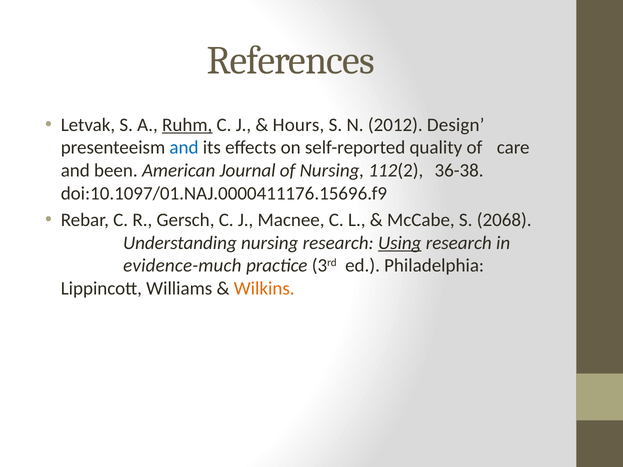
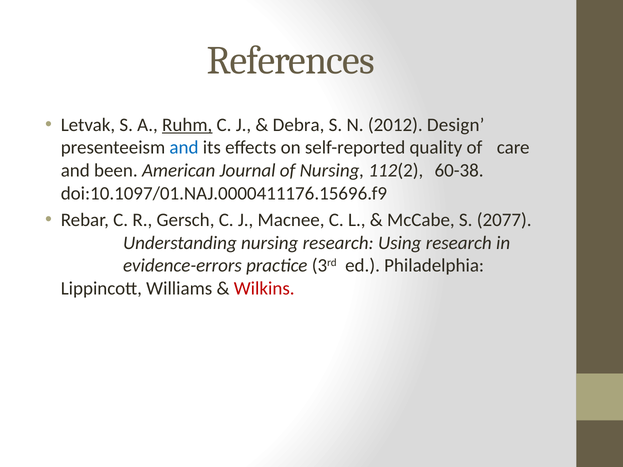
Hours: Hours -> Debra (299, 125)
36-38: 36-38 -> 60-38 (459, 171)
2068: 2068 -> 2077 (504, 220)
Using underline: present -> none (400, 243)
evidence-much: evidence-much -> evidence-errors (182, 266)
Wilkins colour: orange -> red (264, 289)
